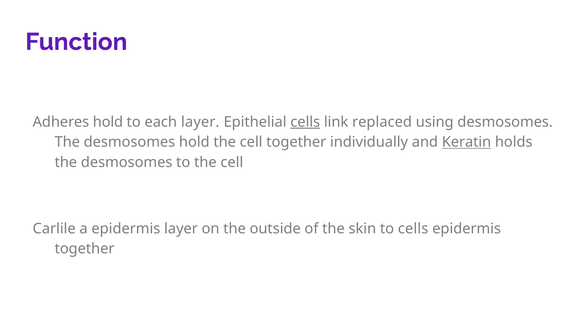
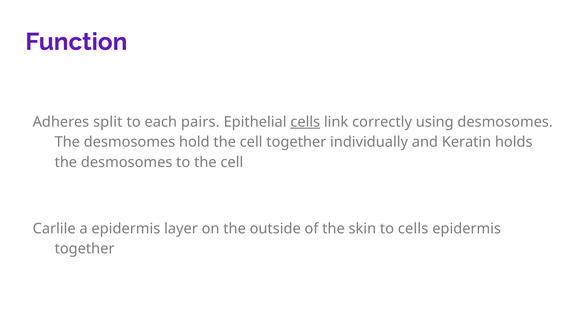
Adheres hold: hold -> split (108, 122)
each layer: layer -> pairs (200, 122)
replaced: replaced -> correctly (382, 122)
Keratin underline: present -> none (467, 142)
